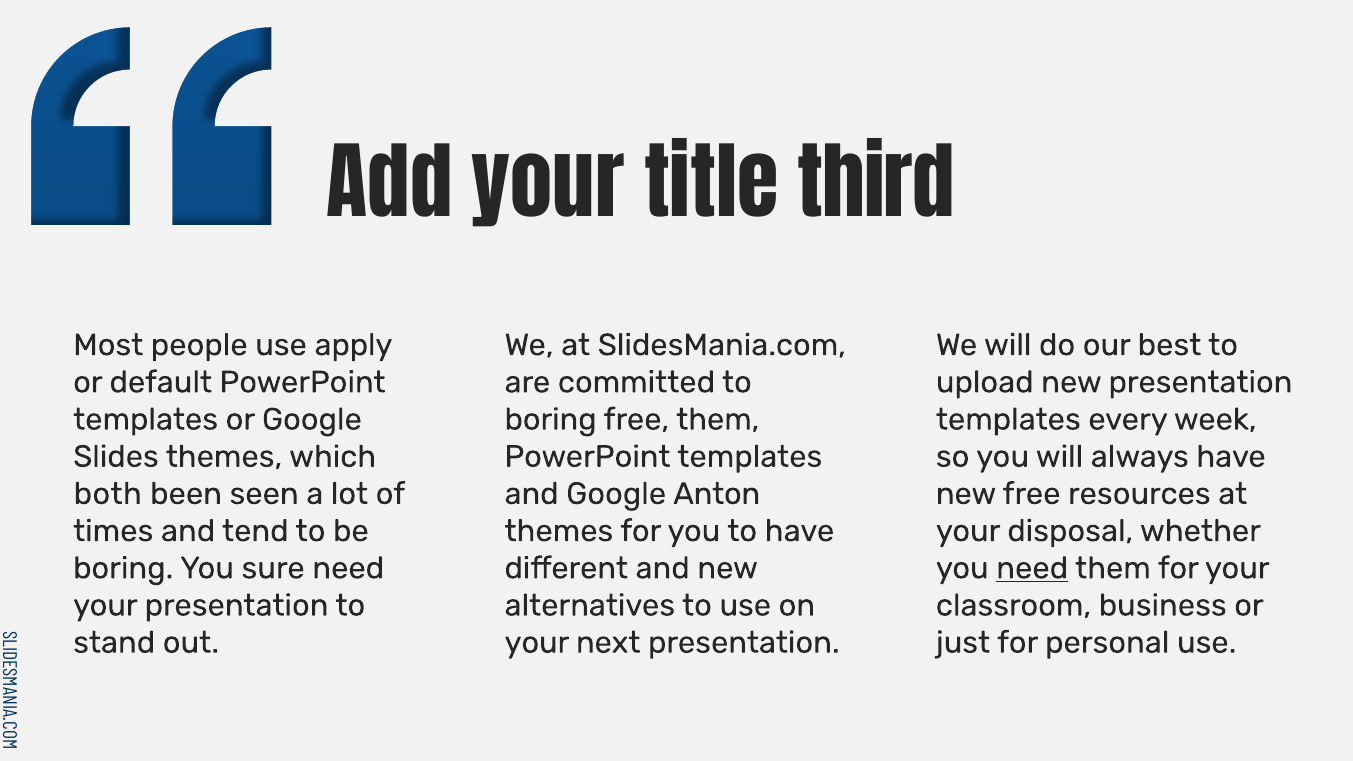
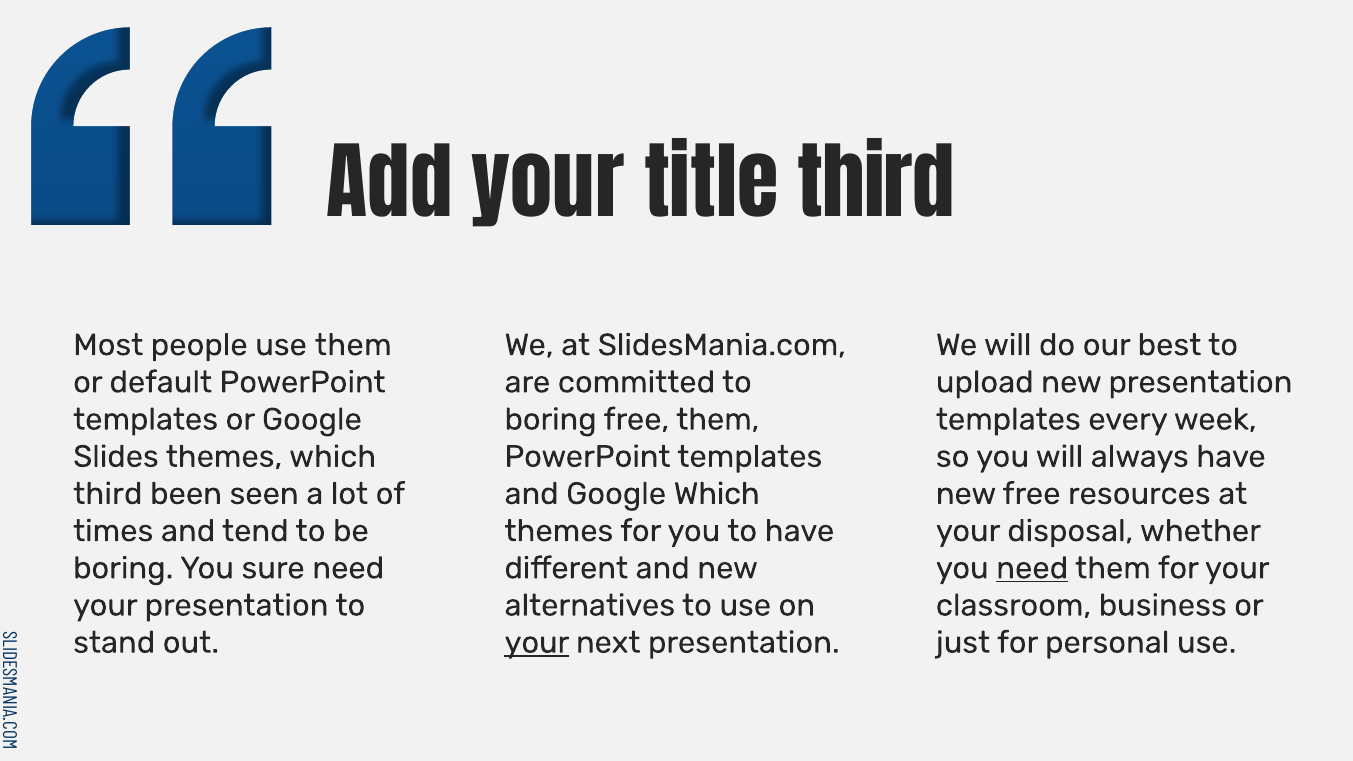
use apply: apply -> them (353, 345)
both: both -> third (108, 494)
Google Anton: Anton -> Which (717, 494)
your underline: none -> present (537, 643)
